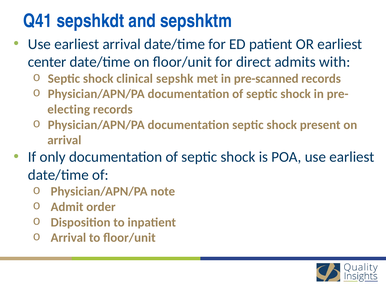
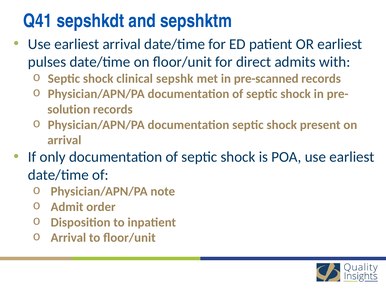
center: center -> pulses (47, 62)
electing: electing -> solution (69, 110)
